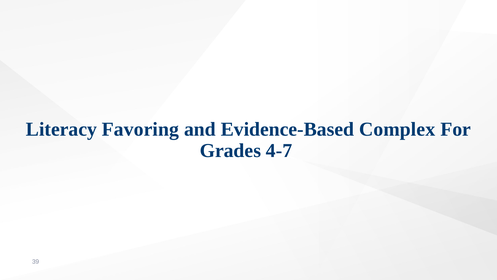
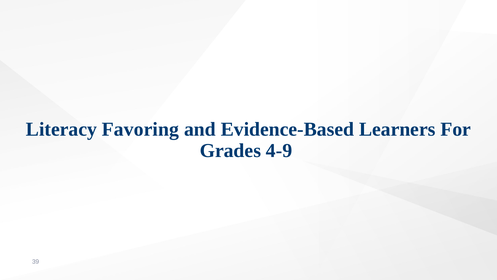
Complex: Complex -> Learners (397, 129)
4-7: 4-7 -> 4-9 (279, 150)
